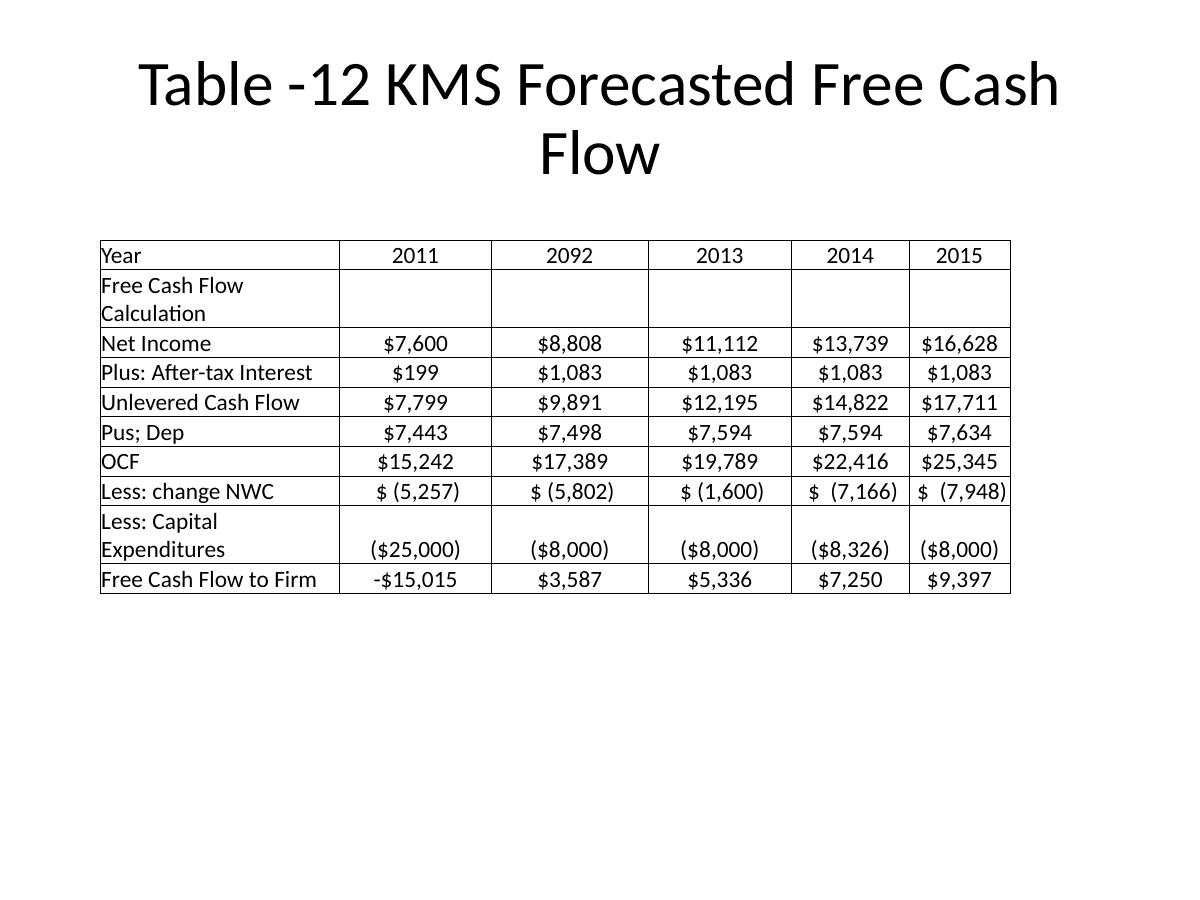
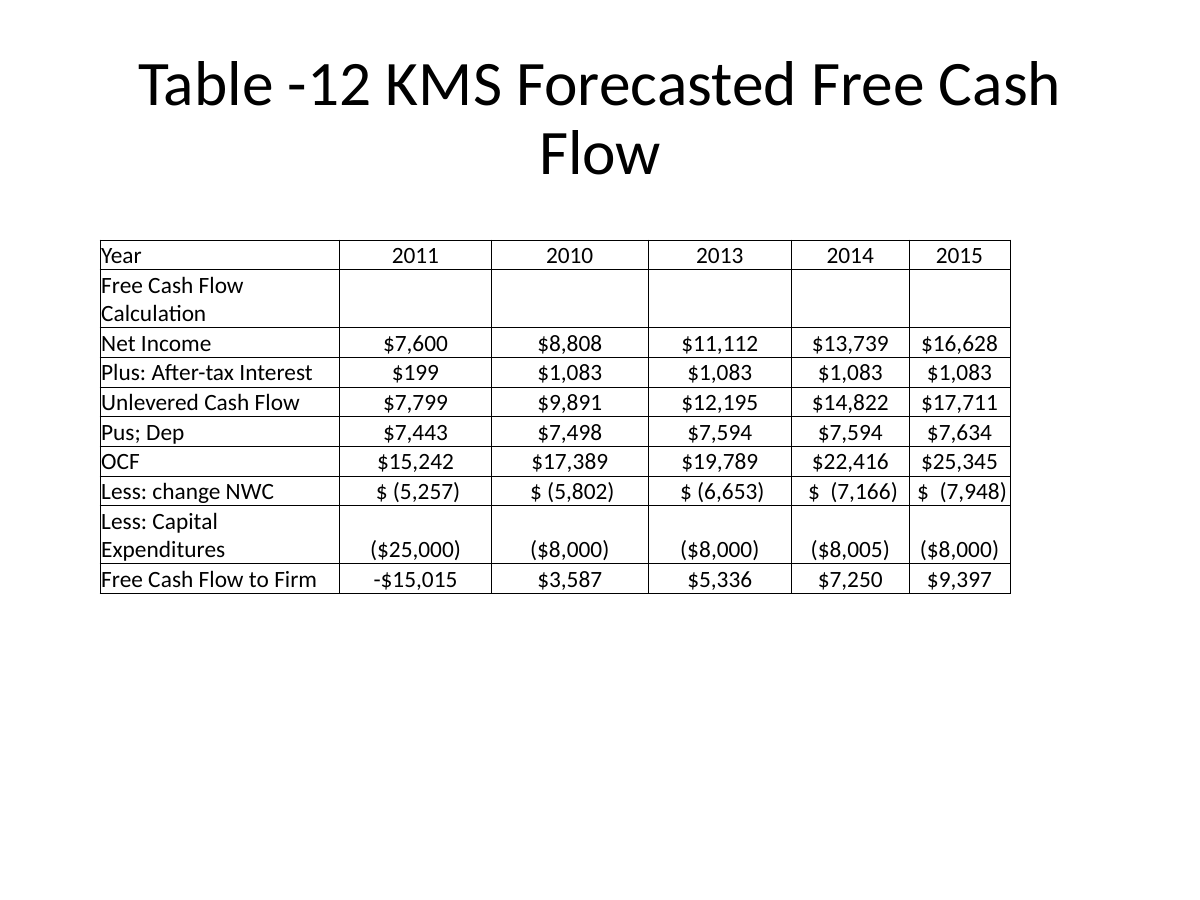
2092: 2092 -> 2010 (570, 256)
1,600: 1,600 -> 6,653 (731, 492)
$8,326: $8,326 -> $8,005 (850, 550)
